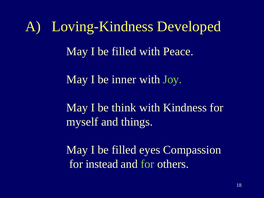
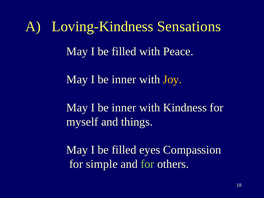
Developed: Developed -> Sensations (189, 27)
Joy colour: light green -> yellow (172, 80)
think: think -> inner (124, 108)
instead: instead -> simple (102, 164)
